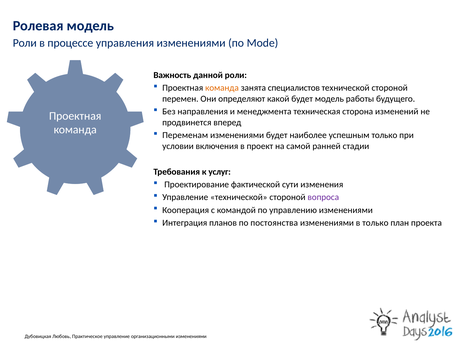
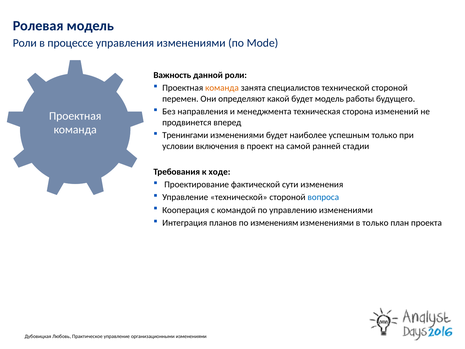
Переменам: Переменам -> Тренингами (185, 135)
услуг: услуг -> ходе (219, 172)
вопроса colour: purple -> blue (323, 197)
постоянства: постоянства -> изменениям (274, 223)
